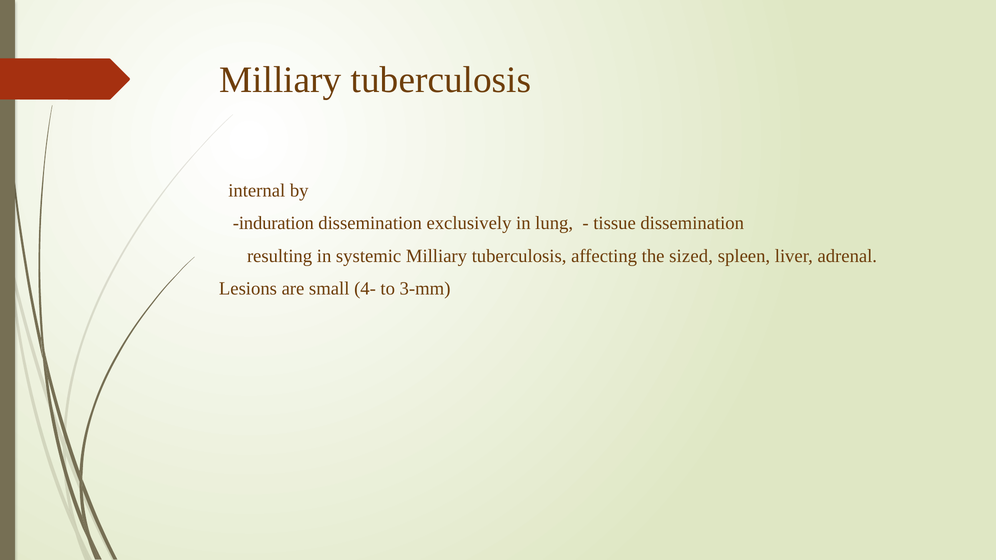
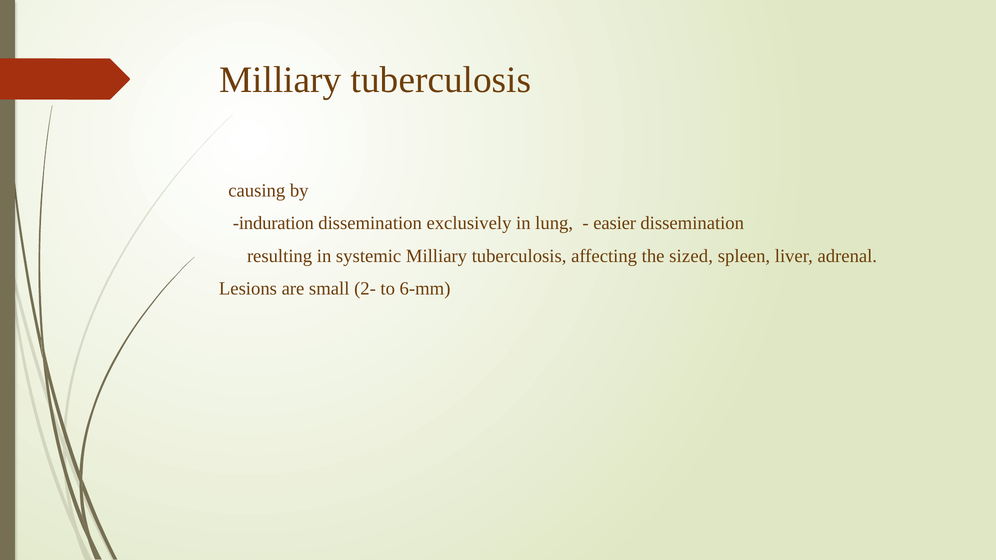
internal: internal -> causing (257, 191)
tissue: tissue -> easier (615, 223)
4-: 4- -> 2- (365, 289)
3-mm: 3-mm -> 6-mm (425, 289)
